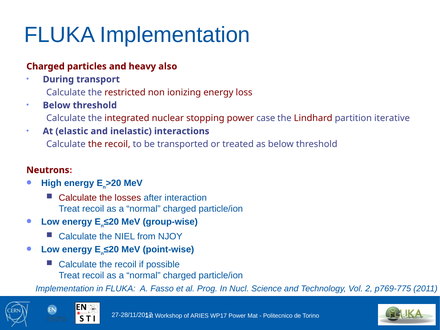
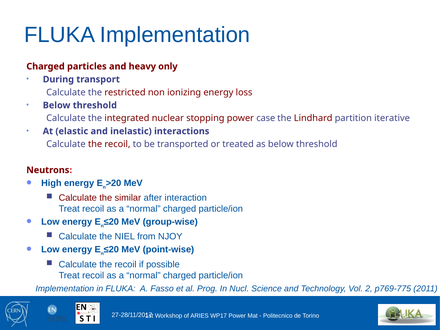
also: also -> only (168, 66)
losses: losses -> similar (128, 198)
